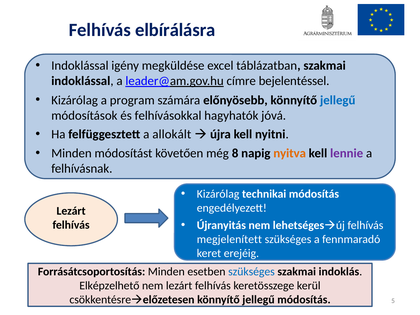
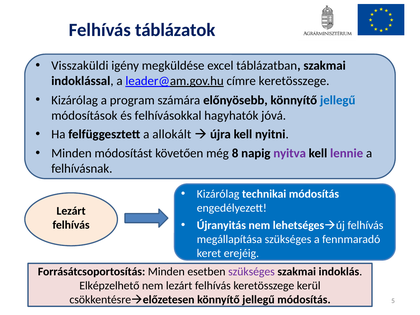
elbírálásra: elbírálásra -> táblázatok (175, 30)
Indoklással: Indoklással -> Visszaküldi (80, 66)
címre bejelentéssel: bejelentéssel -> keretösszege (294, 81)
nyitva colour: orange -> purple (290, 153)
megjelenített: megjelenített -> megállapítása (229, 239)
szükséges colour: blue -> purple (251, 272)
